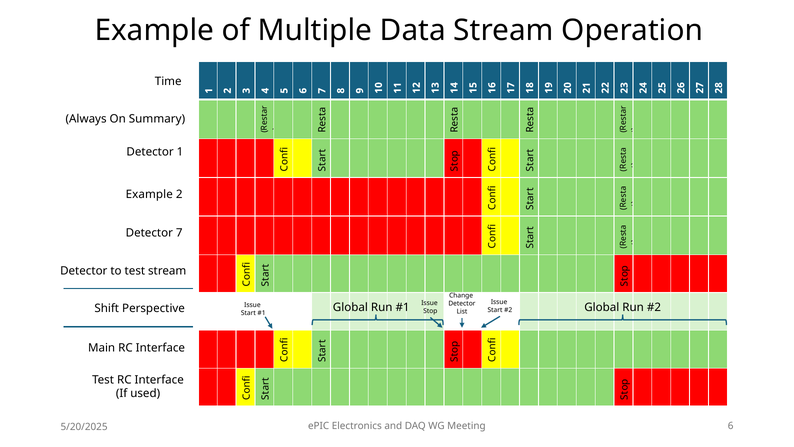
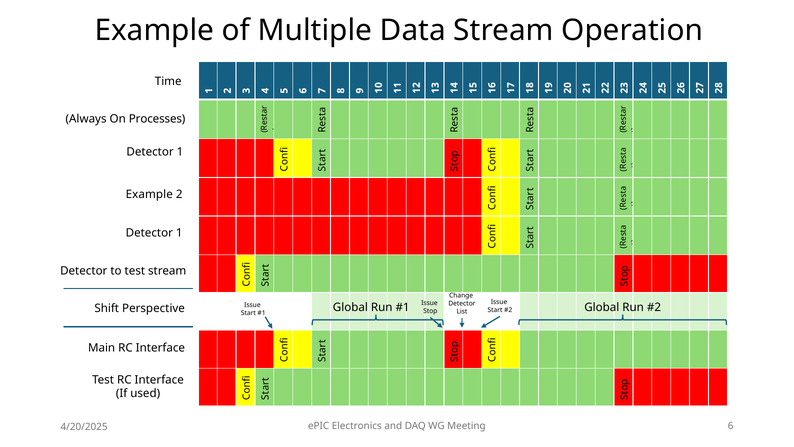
Summary: Summary -> Processes (157, 119)
7: 7 -> 1 (179, 233)
5/20/2025: 5/20/2025 -> 4/20/2025 (84, 427)
